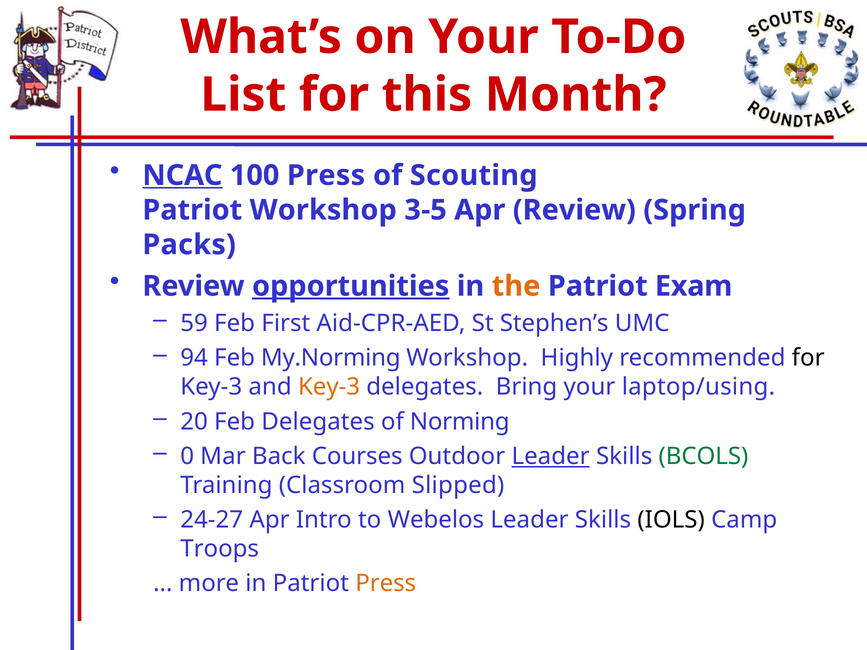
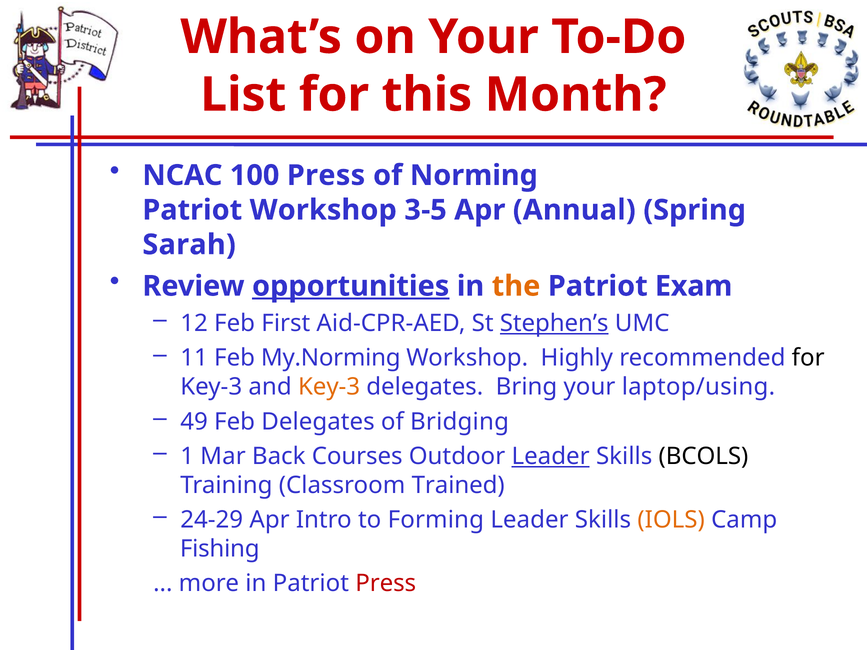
NCAC underline: present -> none (182, 175)
Scouting: Scouting -> Norming (474, 175)
Apr Review: Review -> Annual (574, 210)
Packs: Packs -> Sarah (189, 245)
59: 59 -> 12 (194, 323)
Stephen’s underline: none -> present (554, 323)
94: 94 -> 11 (194, 358)
20: 20 -> 49 (194, 422)
Norming: Norming -> Bridging (460, 422)
0: 0 -> 1 (187, 456)
BCOLS colour: green -> black (703, 456)
Slipped: Slipped -> Trained (458, 485)
24-27: 24-27 -> 24-29 (212, 520)
Webelos: Webelos -> Forming (436, 520)
IOLS colour: black -> orange (671, 520)
Troops: Troops -> Fishing (220, 549)
Press colour: orange -> red (386, 584)
